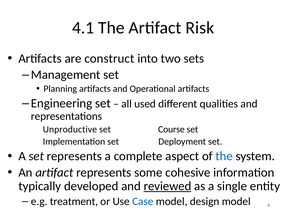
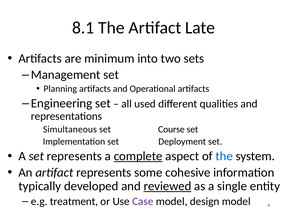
4.1: 4.1 -> 8.1 (83, 28)
Risk: Risk -> Late (200, 28)
construct: construct -> minimum (109, 58)
Unproductive: Unproductive -> Simultaneous (70, 129)
complete underline: none -> present (138, 156)
Case colour: blue -> purple (143, 202)
